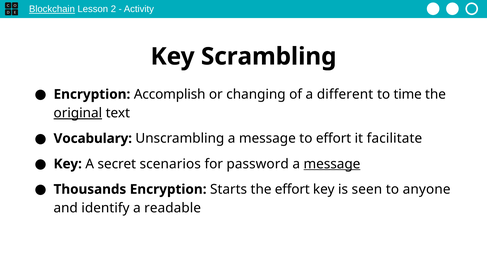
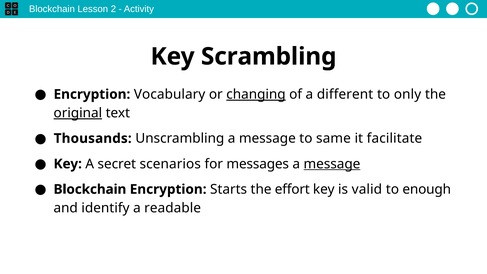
Blockchain underline: present -> none (52, 9)
Accomplish: Accomplish -> Vocabulary (170, 94)
changing underline: none -> present (256, 94)
time: time -> only (408, 94)
Vocabulary: Vocabulary -> Thousands (93, 138)
to effort: effort -> same (333, 138)
password: password -> messages (258, 164)
Thousands: Thousands -> Blockchain (90, 189)
seen: seen -> valid (367, 189)
anyone: anyone -> enough (427, 189)
